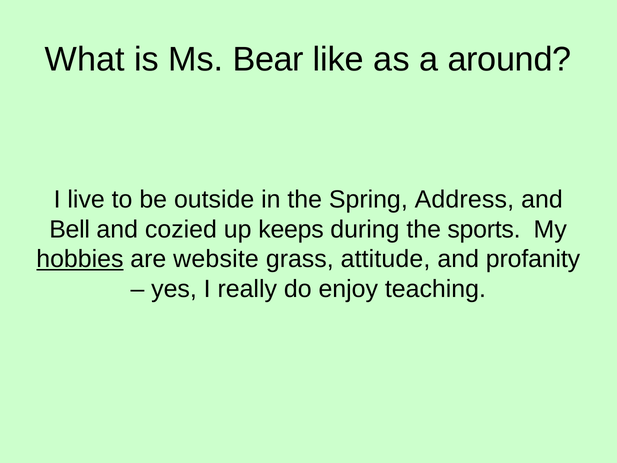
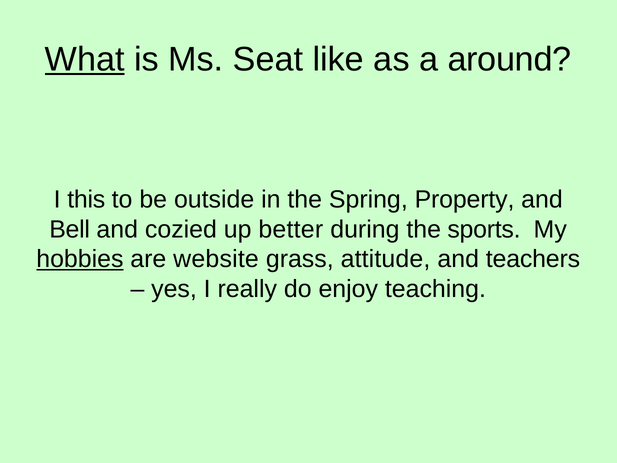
What underline: none -> present (85, 59)
Bear: Bear -> Seat (268, 59)
live: live -> this (86, 200)
Address: Address -> Property (465, 200)
keeps: keeps -> better (291, 229)
profanity: profanity -> teachers (533, 259)
